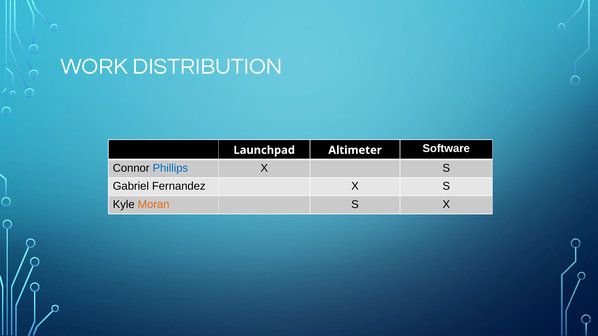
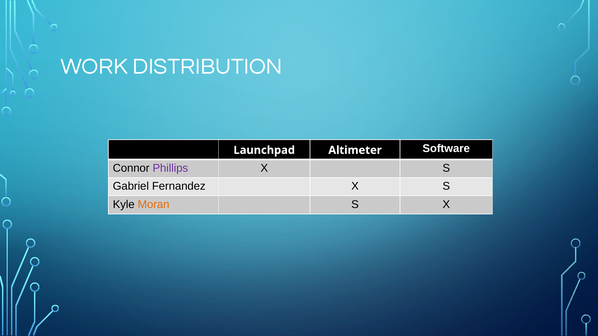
Phillips colour: blue -> purple (170, 168)
